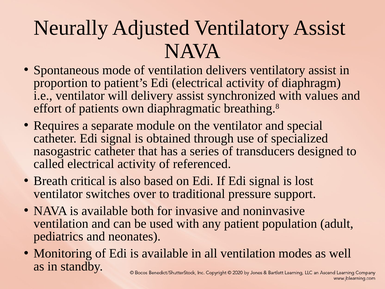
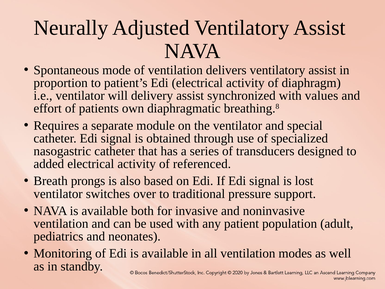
called: called -> added (49, 164)
critical: critical -> prongs (88, 181)
